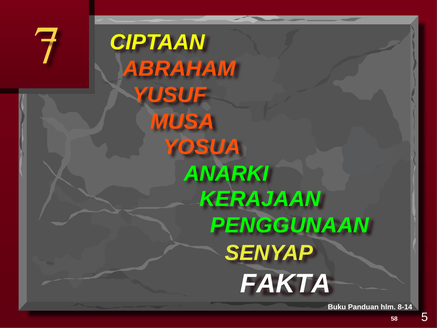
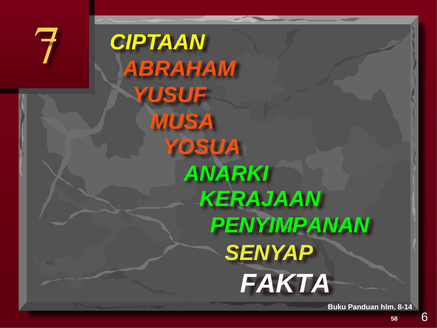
PENGGUNAAN: PENGGUNAAN -> PENYIMPANAN (290, 225)
5: 5 -> 6 (425, 317)
